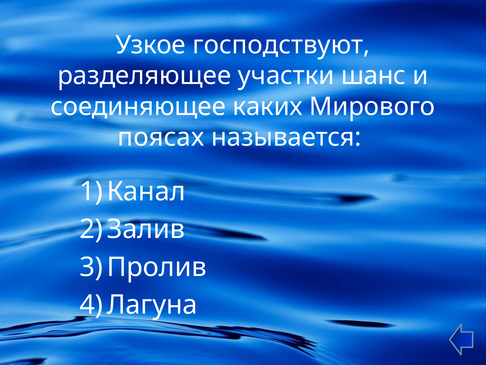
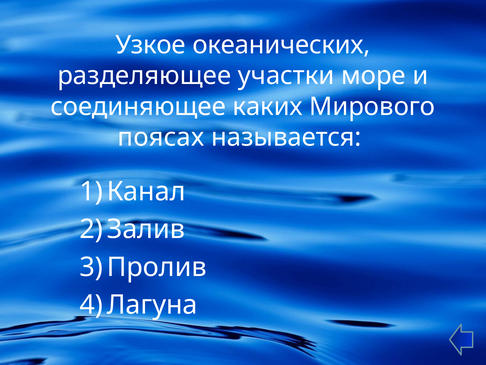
господствуют: господствуют -> океанических (281, 45)
шанс: шанс -> море (373, 76)
